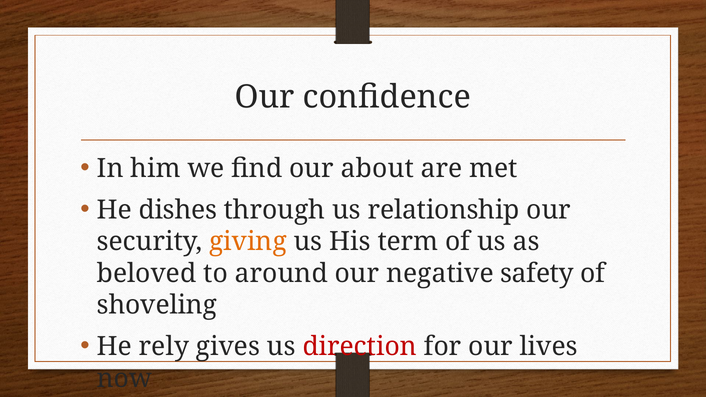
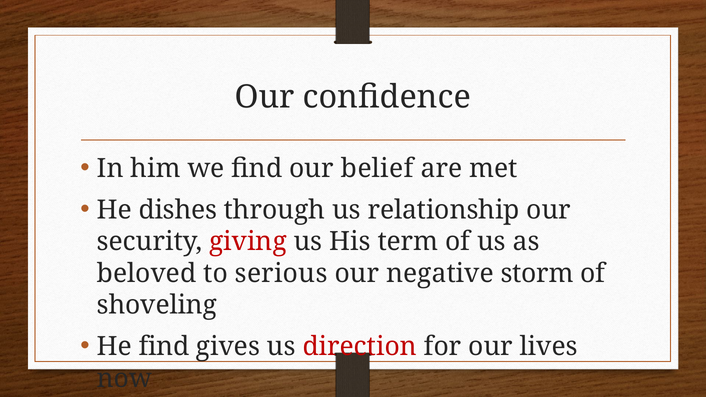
about: about -> belief (377, 168)
giving colour: orange -> red (248, 242)
around: around -> serious (281, 273)
safety: safety -> storm (537, 273)
He rely: rely -> find (164, 347)
